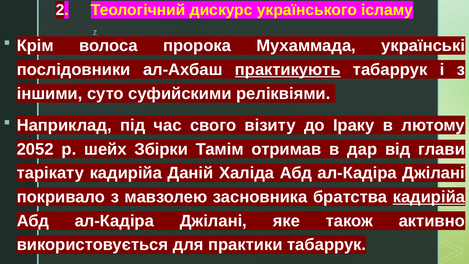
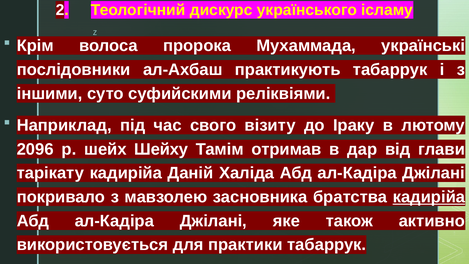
практикують underline: present -> none (288, 70)
2052: 2052 -> 2096 (35, 149)
Збірки: Збірки -> Шейху (161, 149)
